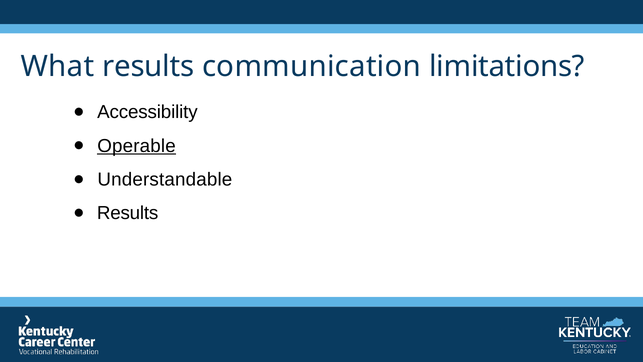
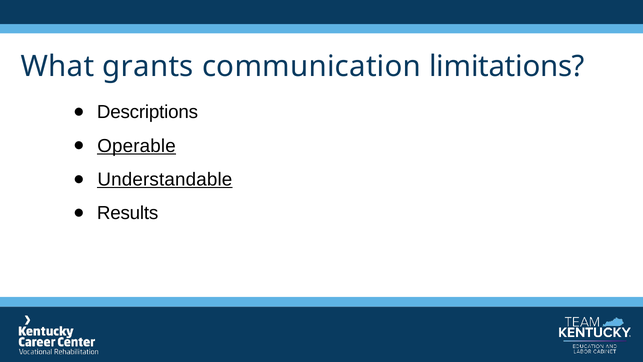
What results: results -> grants (148, 67)
Accessibility: Accessibility -> Descriptions (147, 112)
Understandable underline: none -> present (165, 179)
